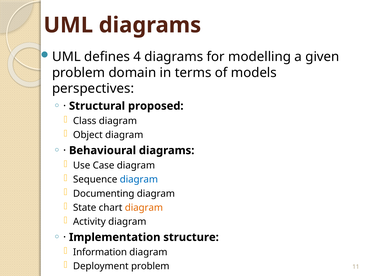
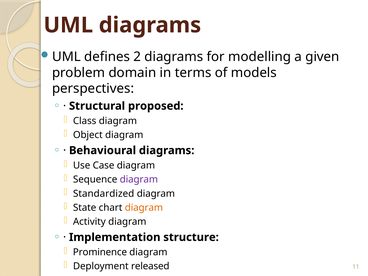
4: 4 -> 2 (137, 57)
diagram colour: blue -> purple (139, 179)
Documenting: Documenting -> Standardized (104, 194)
Information: Information -> Prominence (100, 252)
Deployment problem: problem -> released (150, 266)
